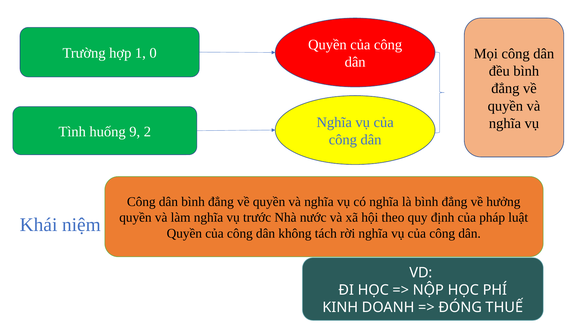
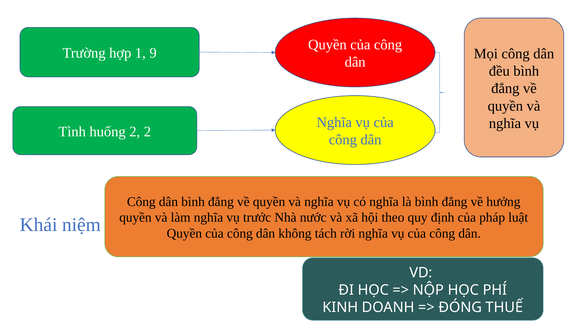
0: 0 -> 9 (153, 53)
huống 9: 9 -> 2 (135, 132)
